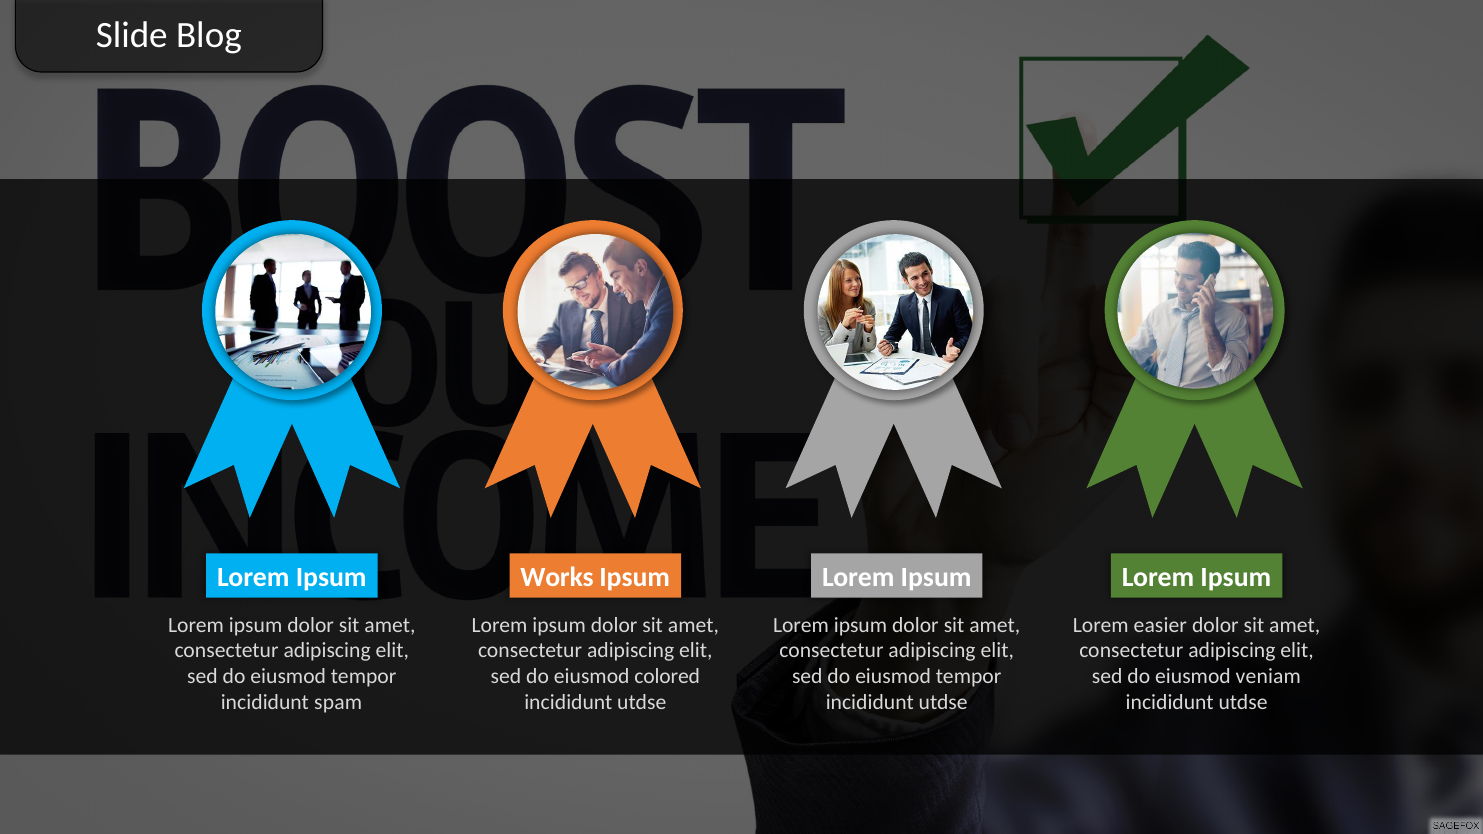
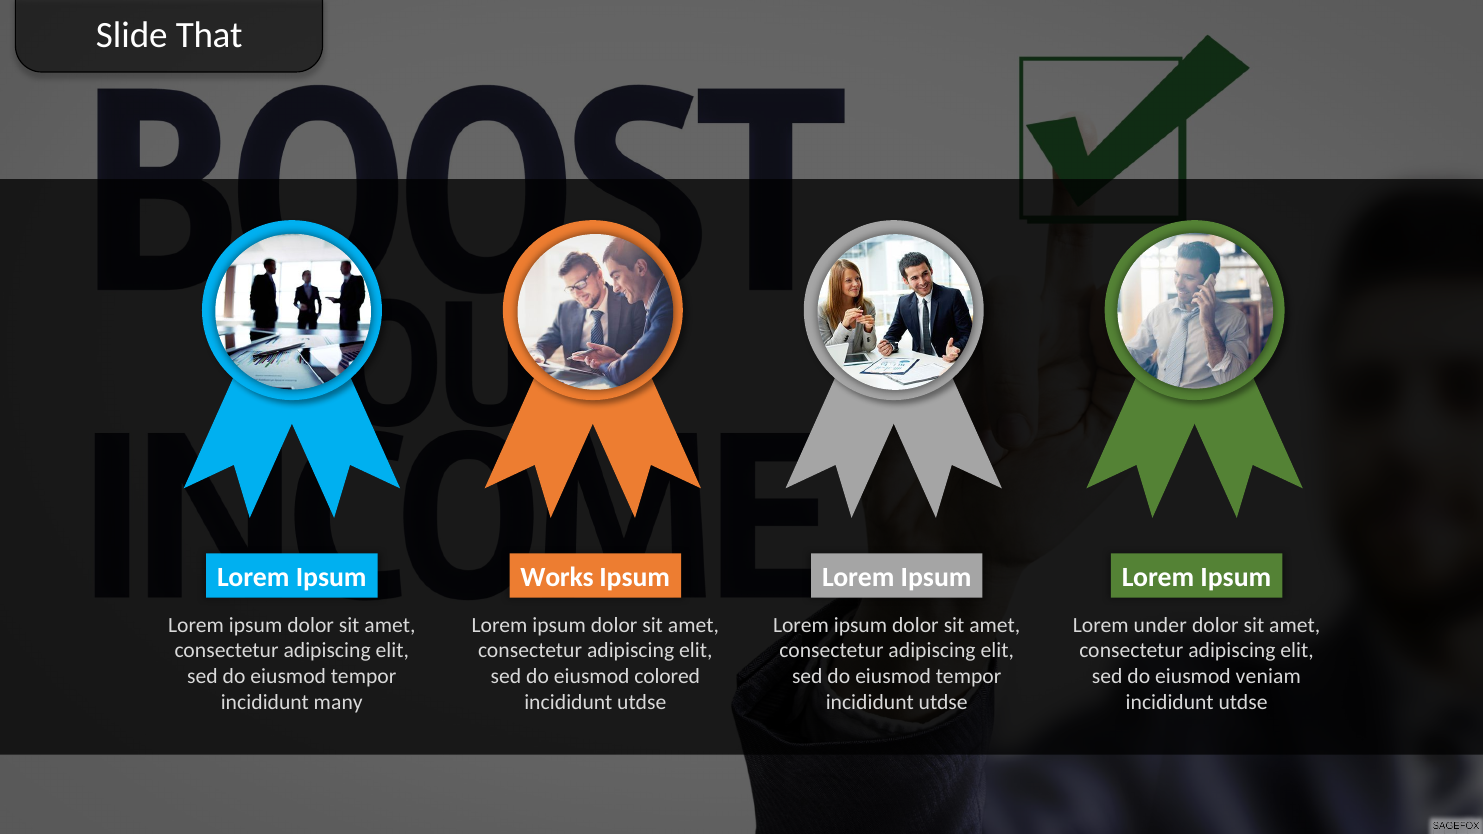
Blog: Blog -> That (209, 35)
easier: easier -> under (1160, 625)
spam: spam -> many (338, 703)
